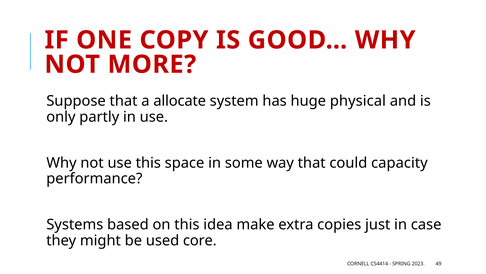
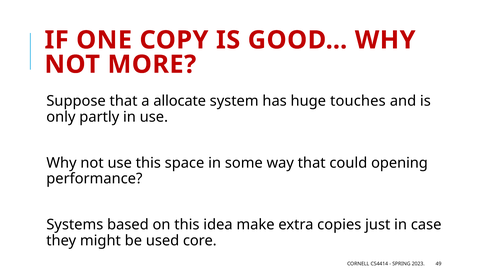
physical: physical -> touches (358, 101)
capacity: capacity -> opening (399, 163)
